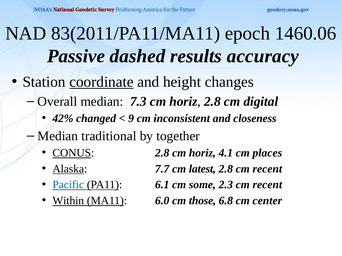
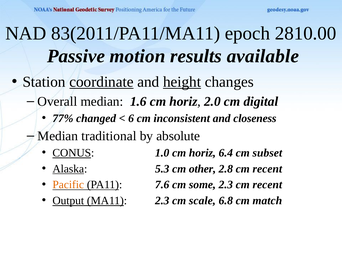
1460.06: 1460.06 -> 2810.00 (306, 33)
dashed: dashed -> motion (138, 56)
accuracy: accuracy -> available (263, 56)
height underline: none -> present (182, 82)
7.3: 7.3 -> 1.6 (138, 102)
horiz 2.8: 2.8 -> 2.0 (212, 102)
42%: 42% -> 77% (63, 119)
9: 9 -> 6 (131, 119)
together: together -> absolute (178, 136)
CONUS 2.8: 2.8 -> 1.0 (162, 153)
4.1: 4.1 -> 6.4 (226, 153)
places: places -> subset (267, 153)
7.7: 7.7 -> 5.3 (162, 169)
latest: latest -> other (202, 169)
Pacific colour: blue -> orange (68, 185)
6.1: 6.1 -> 7.6 (162, 185)
Within: Within -> Output (68, 201)
MA11 6.0: 6.0 -> 2.3 (162, 201)
those: those -> scale (202, 201)
center: center -> match (267, 201)
